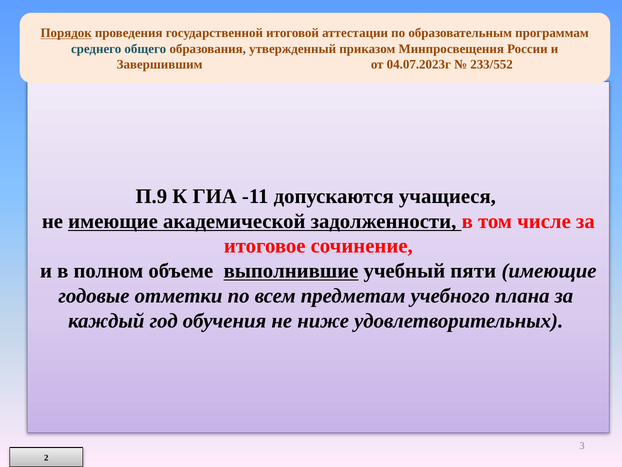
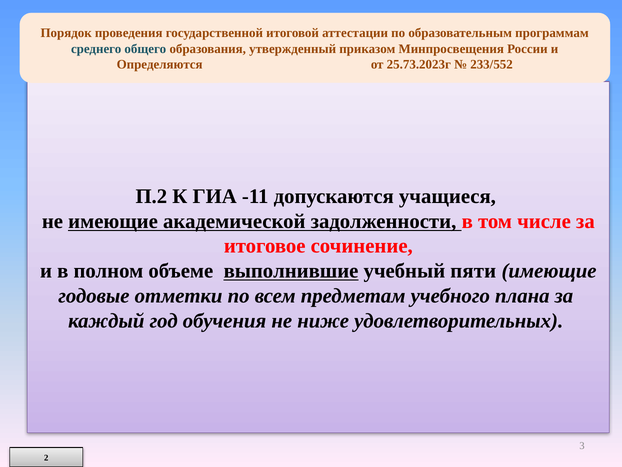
Порядок underline: present -> none (66, 33)
Завершившим: Завершившим -> Определяются (160, 64)
04.07.2023г: 04.07.2023г -> 25.73.2023г (419, 64)
П.9: П.9 -> П.2 (151, 196)
